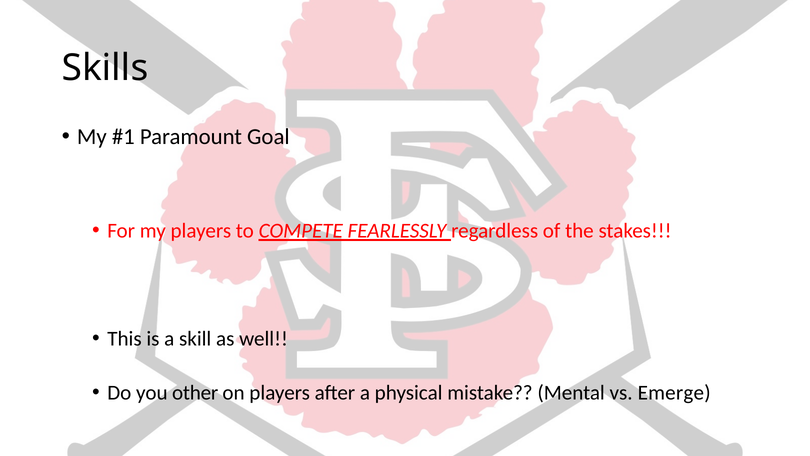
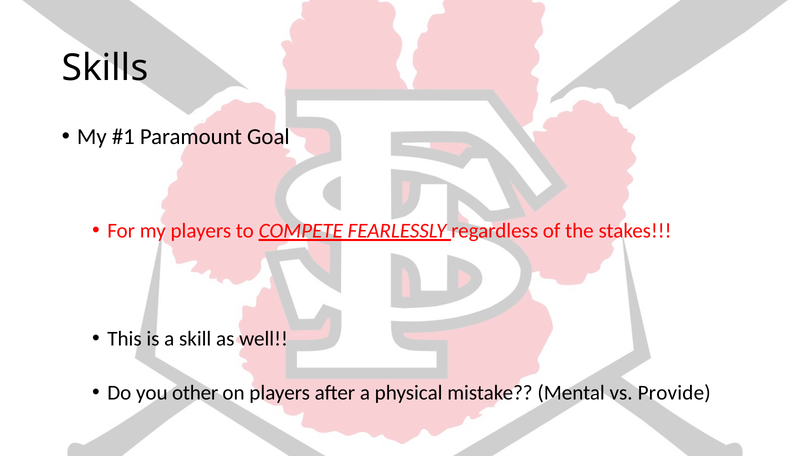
Emerge: Emerge -> Provide (674, 392)
